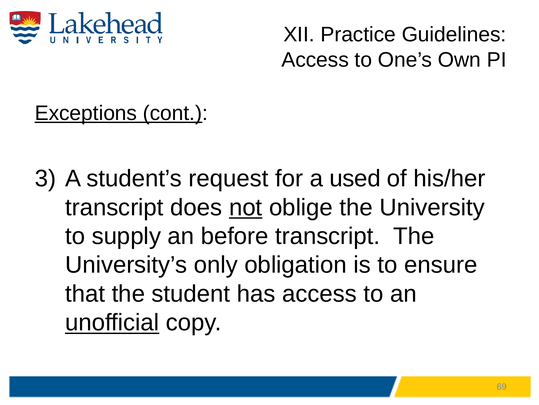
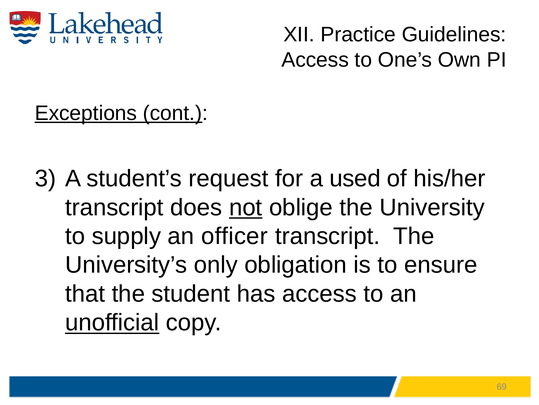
before: before -> officer (235, 236)
